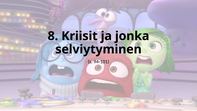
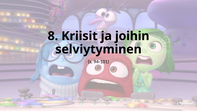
jonka: jonka -> joihin (132, 36)
